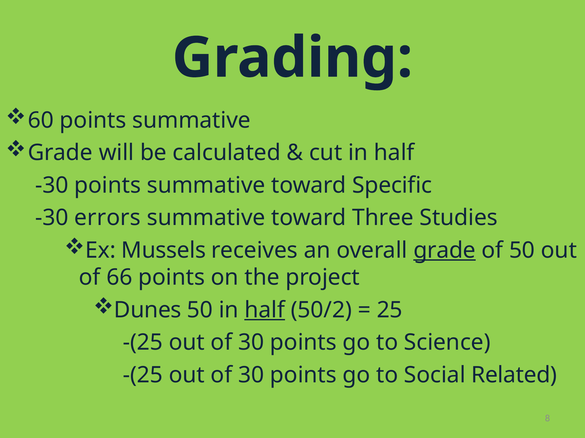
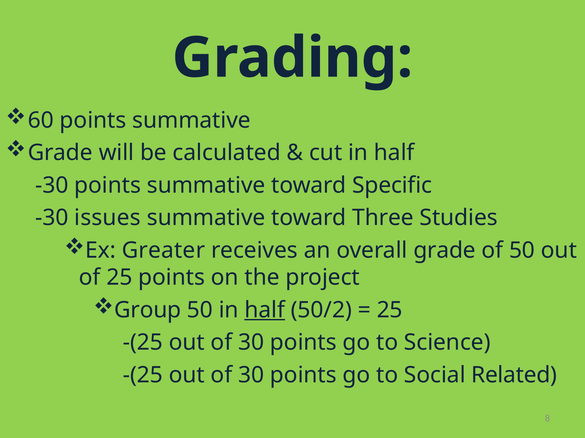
errors: errors -> issues (108, 218)
Mussels: Mussels -> Greater (163, 251)
grade underline: present -> none (445, 251)
of 66: 66 -> 25 (119, 278)
Dunes: Dunes -> Group (148, 310)
